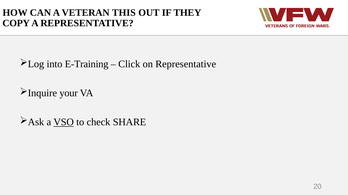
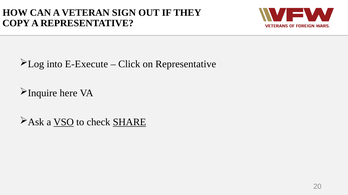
THIS: THIS -> SIGN (124, 13)
E-Training: E-Training -> E-Execute (87, 64)
your: your -> here (69, 93)
SHARE underline: none -> present (129, 123)
